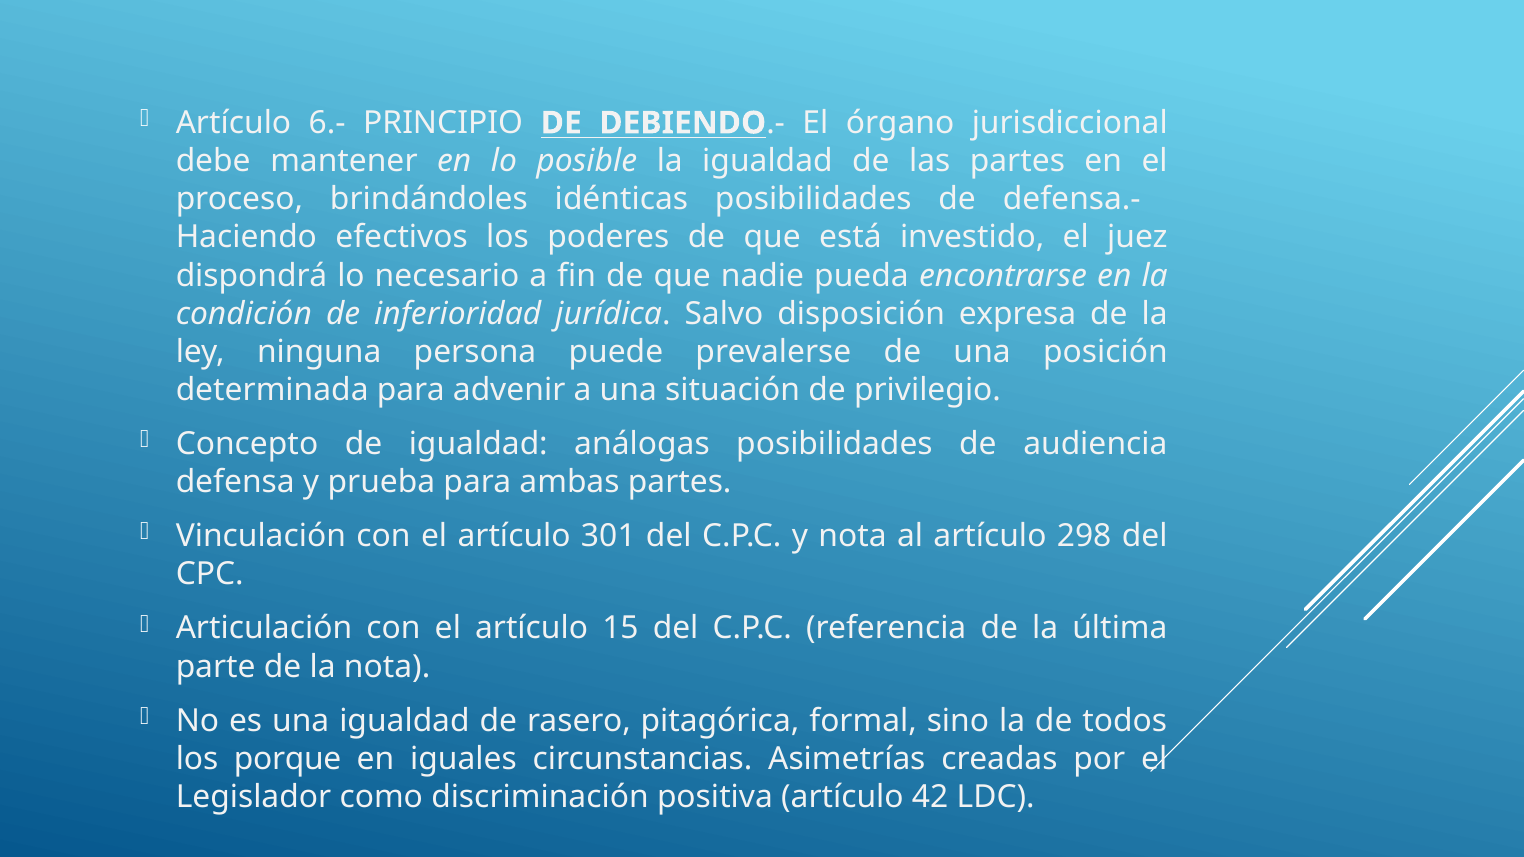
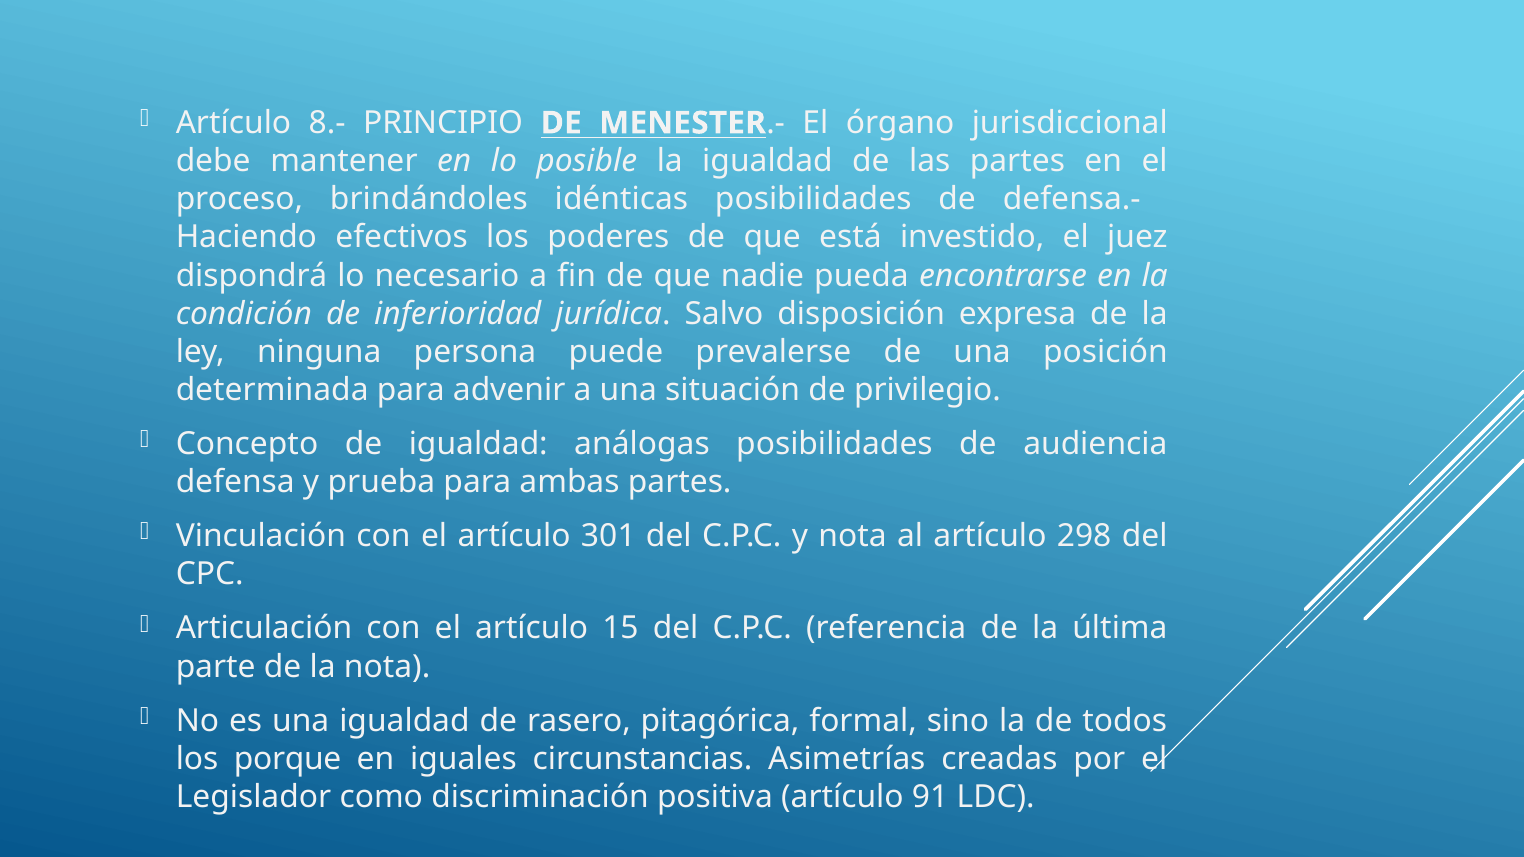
6.-: 6.- -> 8.- (327, 123)
DEBIENDO: DEBIENDO -> MENESTER (683, 123)
42: 42 -> 91 (930, 797)
